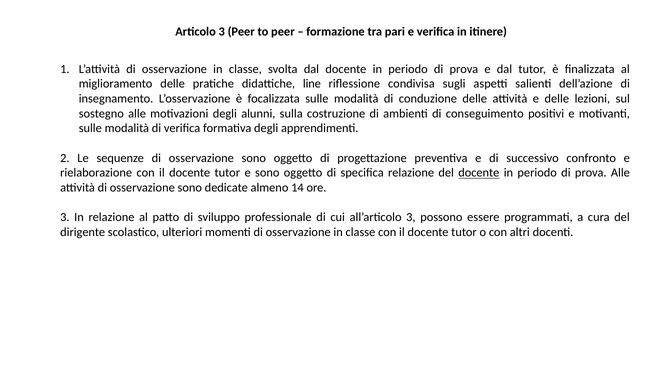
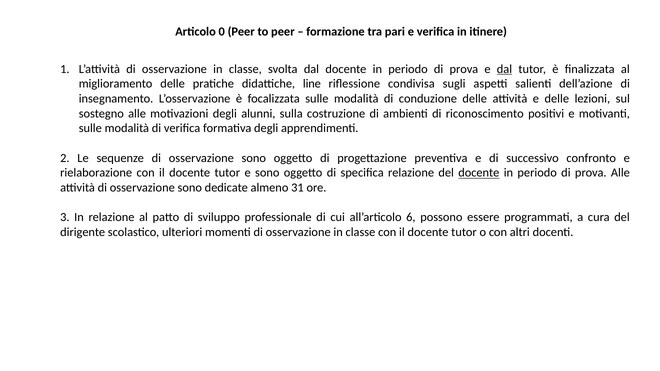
Articolo 3: 3 -> 0 (222, 32)
dal underline: none -> present (504, 69)
conseguimento: conseguimento -> riconoscimento (485, 114)
14: 14 -> 31 (297, 188)
all’articolo 3: 3 -> 6 (411, 218)
